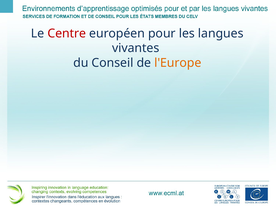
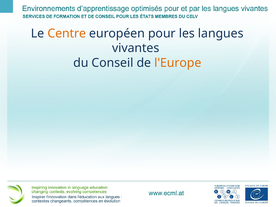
Centre colour: red -> orange (67, 33)
